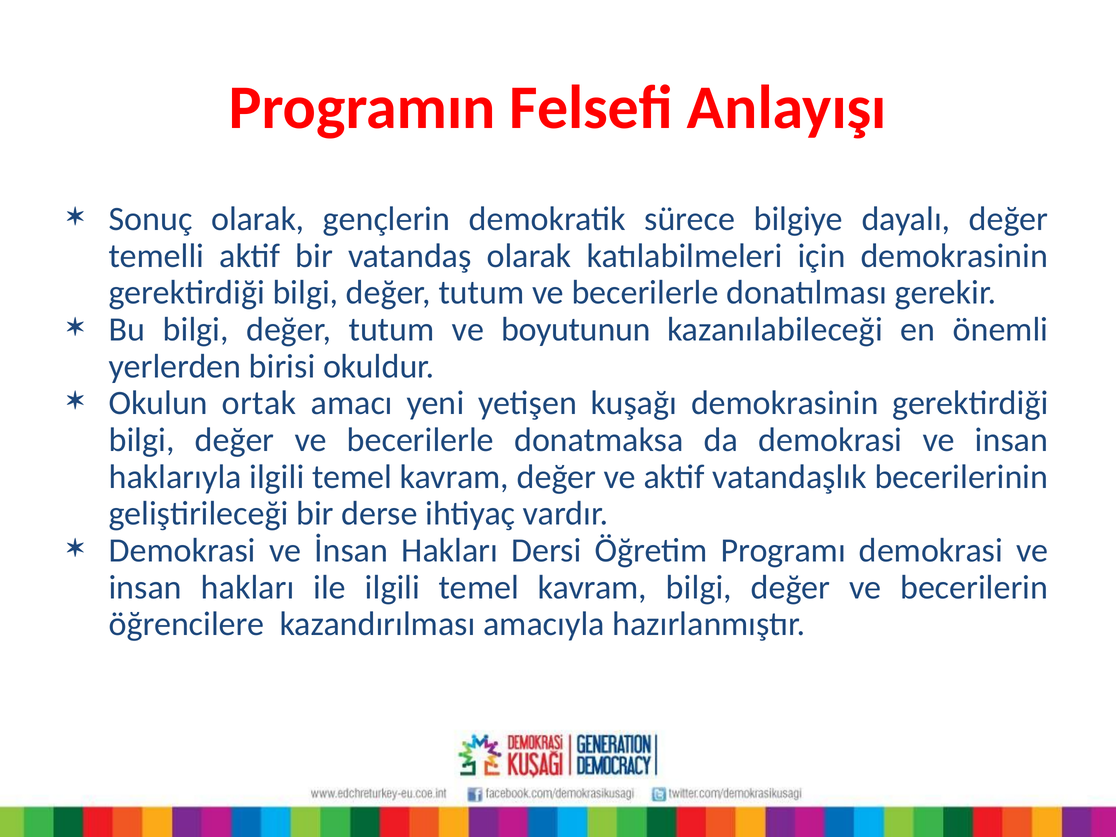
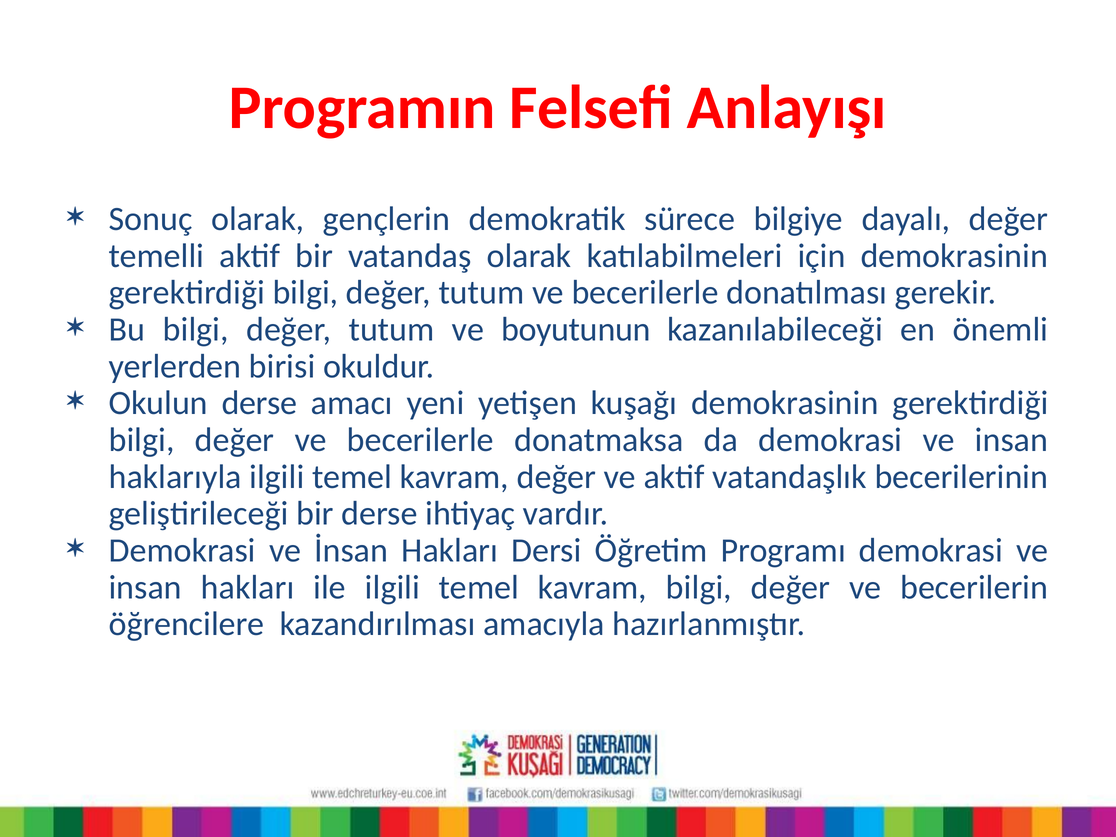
Okulun ortak: ortak -> derse (259, 403)
